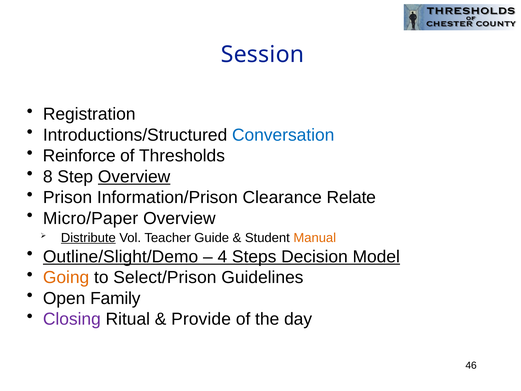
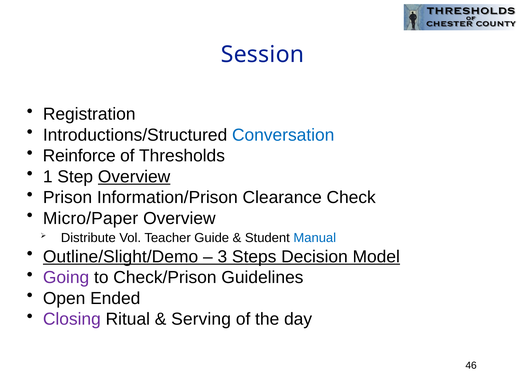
8: 8 -> 1 (48, 177)
Relate: Relate -> Check (351, 197)
Distribute underline: present -> none (88, 238)
Manual colour: orange -> blue (315, 238)
4: 4 -> 3 (222, 256)
Going colour: orange -> purple (66, 277)
Select/Prison: Select/Prison -> Check/Prison (165, 277)
Family: Family -> Ended (115, 298)
Provide: Provide -> Serving (201, 319)
